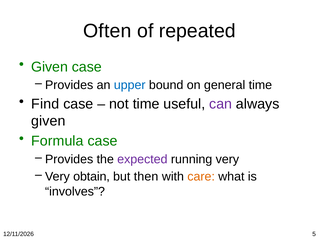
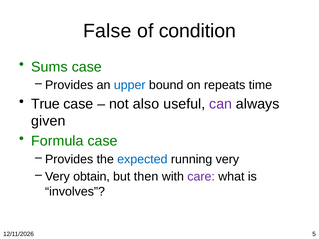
Often: Often -> False (107, 31)
repeated: repeated -> condition (197, 31)
Given: Given -> Sums (49, 67)
general: general -> repeats (225, 85)
Find: Find -> True (45, 104)
not time: time -> also (146, 104)
expected colour: purple -> blue (142, 159)
care colour: orange -> purple (201, 177)
